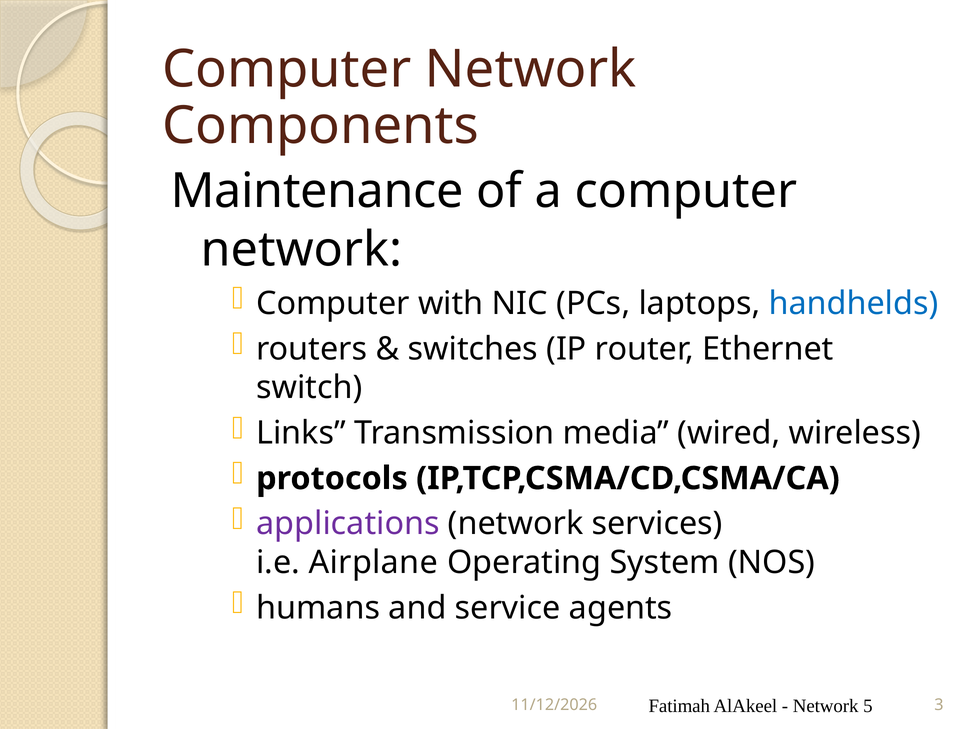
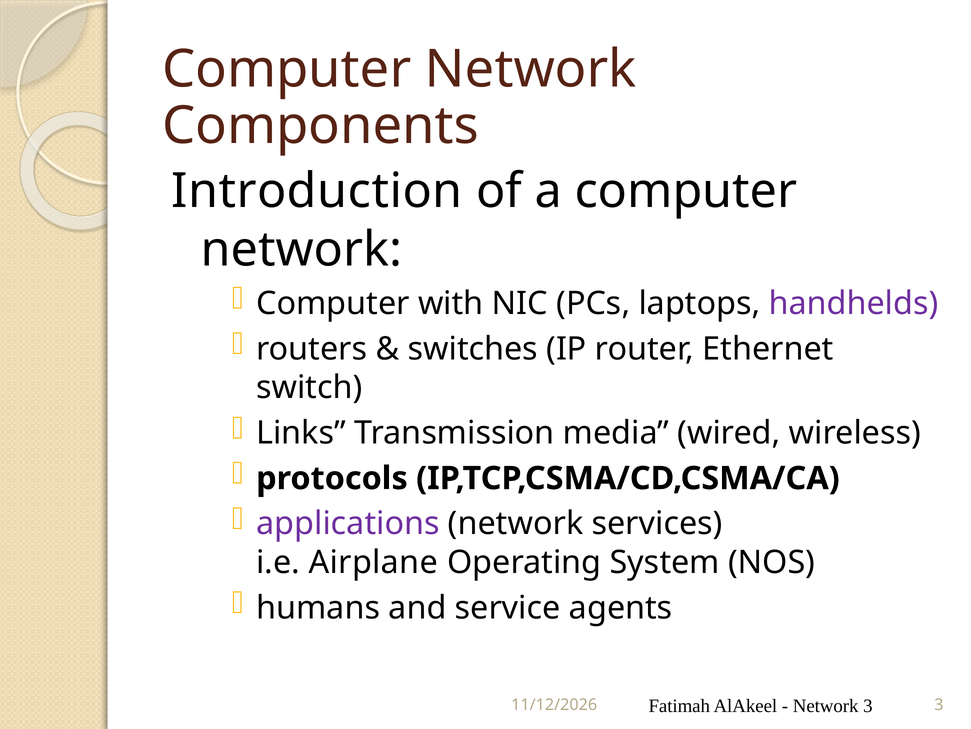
Maintenance: Maintenance -> Introduction (317, 191)
handhelds colour: blue -> purple (854, 303)
Network 5: 5 -> 3 (868, 705)
